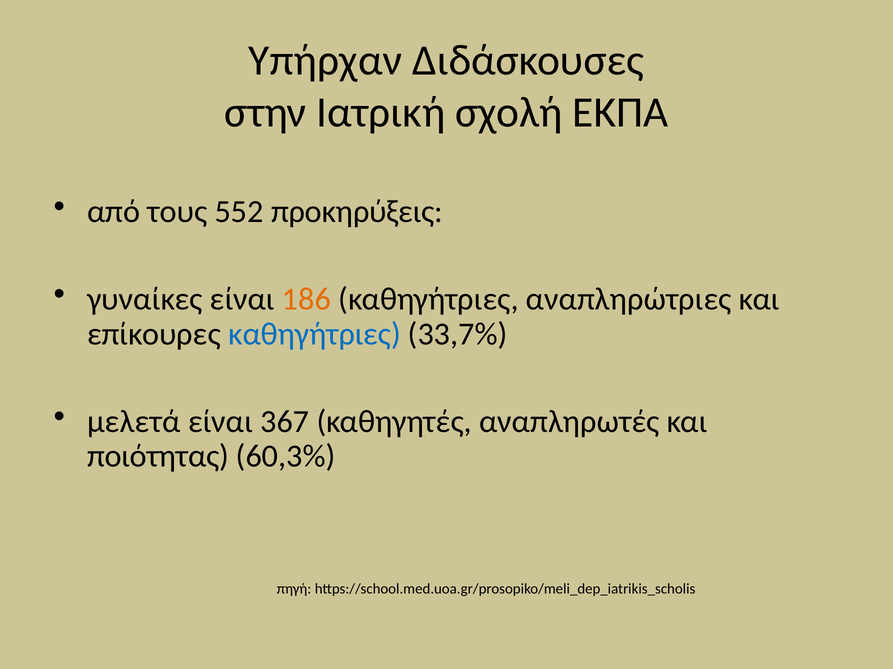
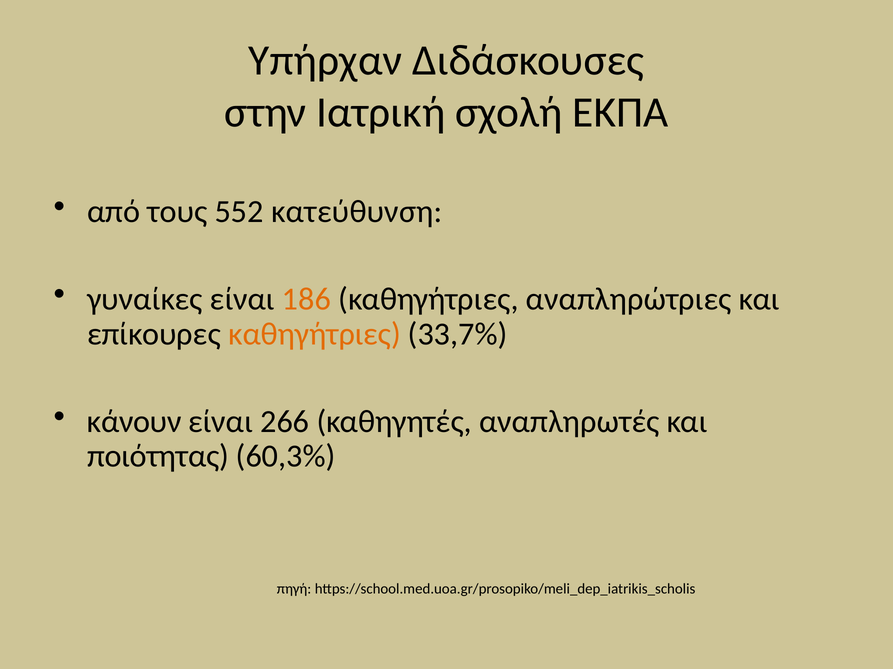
προκηρύξεις: προκηρύξεις -> κατεύθυνση (357, 212)
καθηγήτριες colour: blue -> orange (314, 334)
μελετά: μελετά -> κάνουν (134, 422)
367: 367 -> 266 (285, 422)
